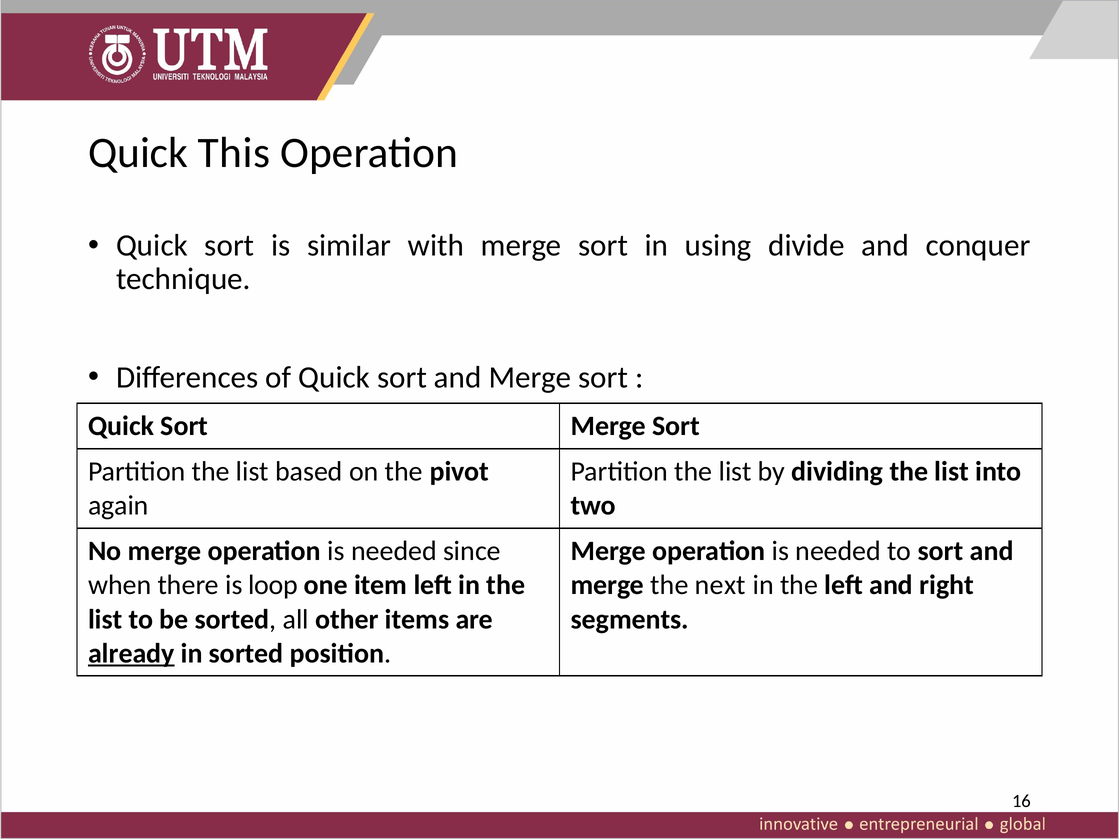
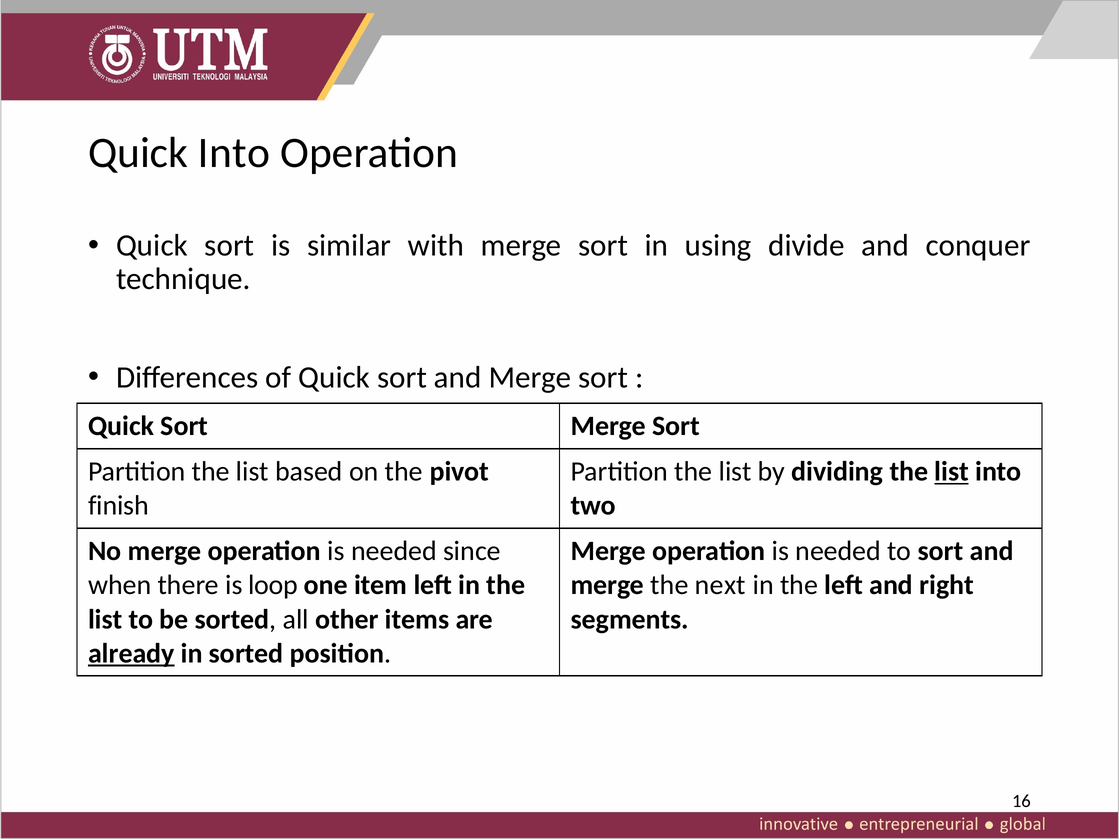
Quick This: This -> Into (234, 153)
list underline: none -> present (952, 472)
again: again -> finish (118, 506)
